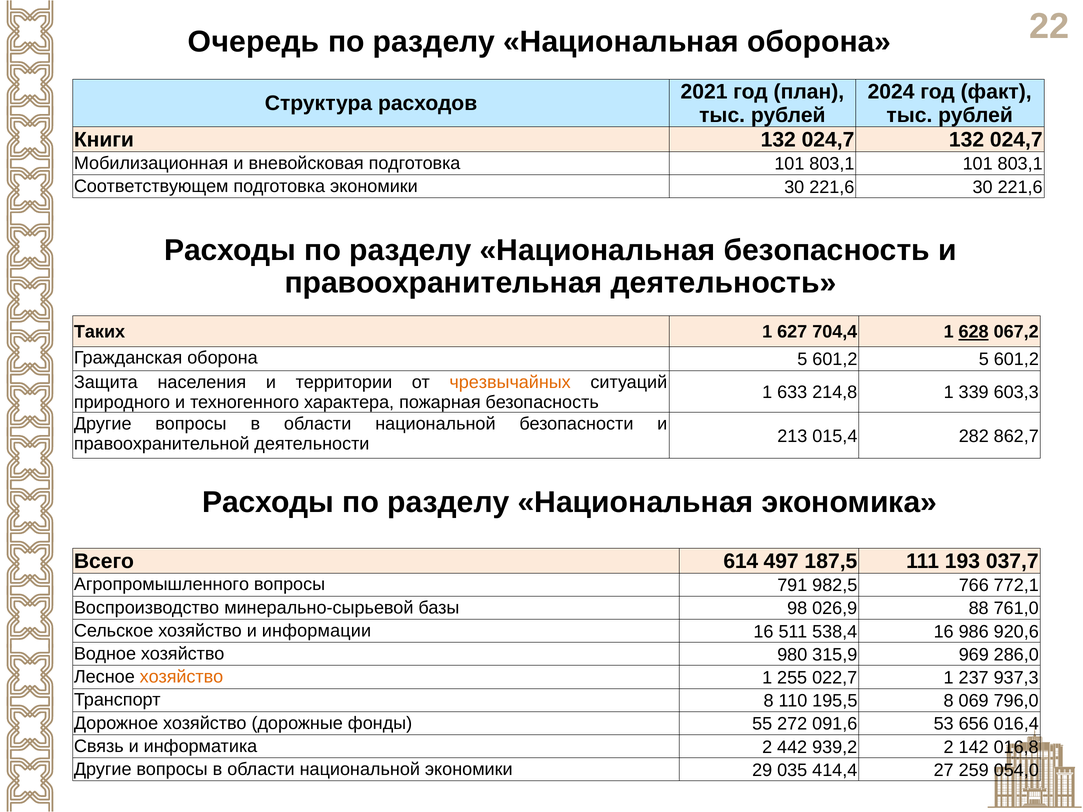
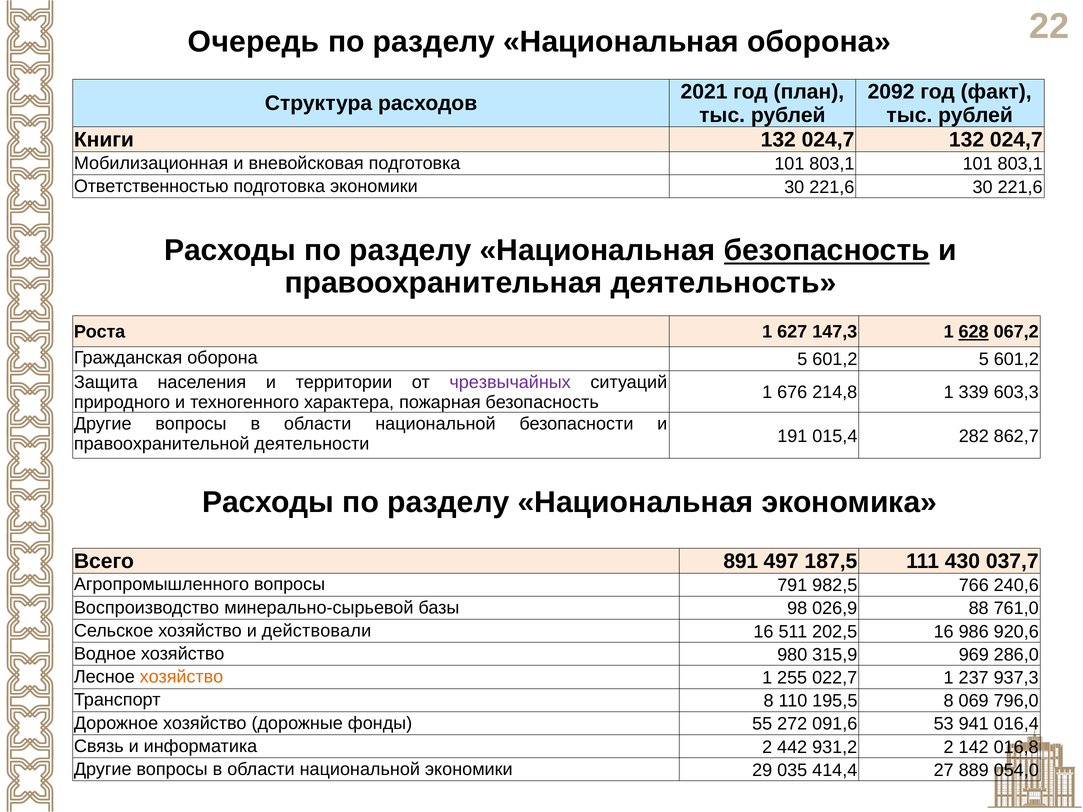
2024: 2024 -> 2092 (891, 92)
Соответствующем: Соответствующем -> Ответственностью (151, 186)
безопасность underline: none -> present (827, 251)
Таких: Таких -> Роста (100, 332)
704,4: 704,4 -> 147,3 (835, 332)
чрезвычайных colour: orange -> purple (510, 382)
633: 633 -> 676 (792, 392)
213: 213 -> 191 (792, 436)
614: 614 -> 891 (741, 562)
193: 193 -> 430 (962, 562)
772,1: 772,1 -> 240,6 (1016, 586)
информации: информации -> действовали (316, 631)
538,4: 538,4 -> 202,5 (835, 632)
656: 656 -> 941 (974, 724)
939,2: 939,2 -> 931,2 (835, 747)
259: 259 -> 889 (974, 770)
